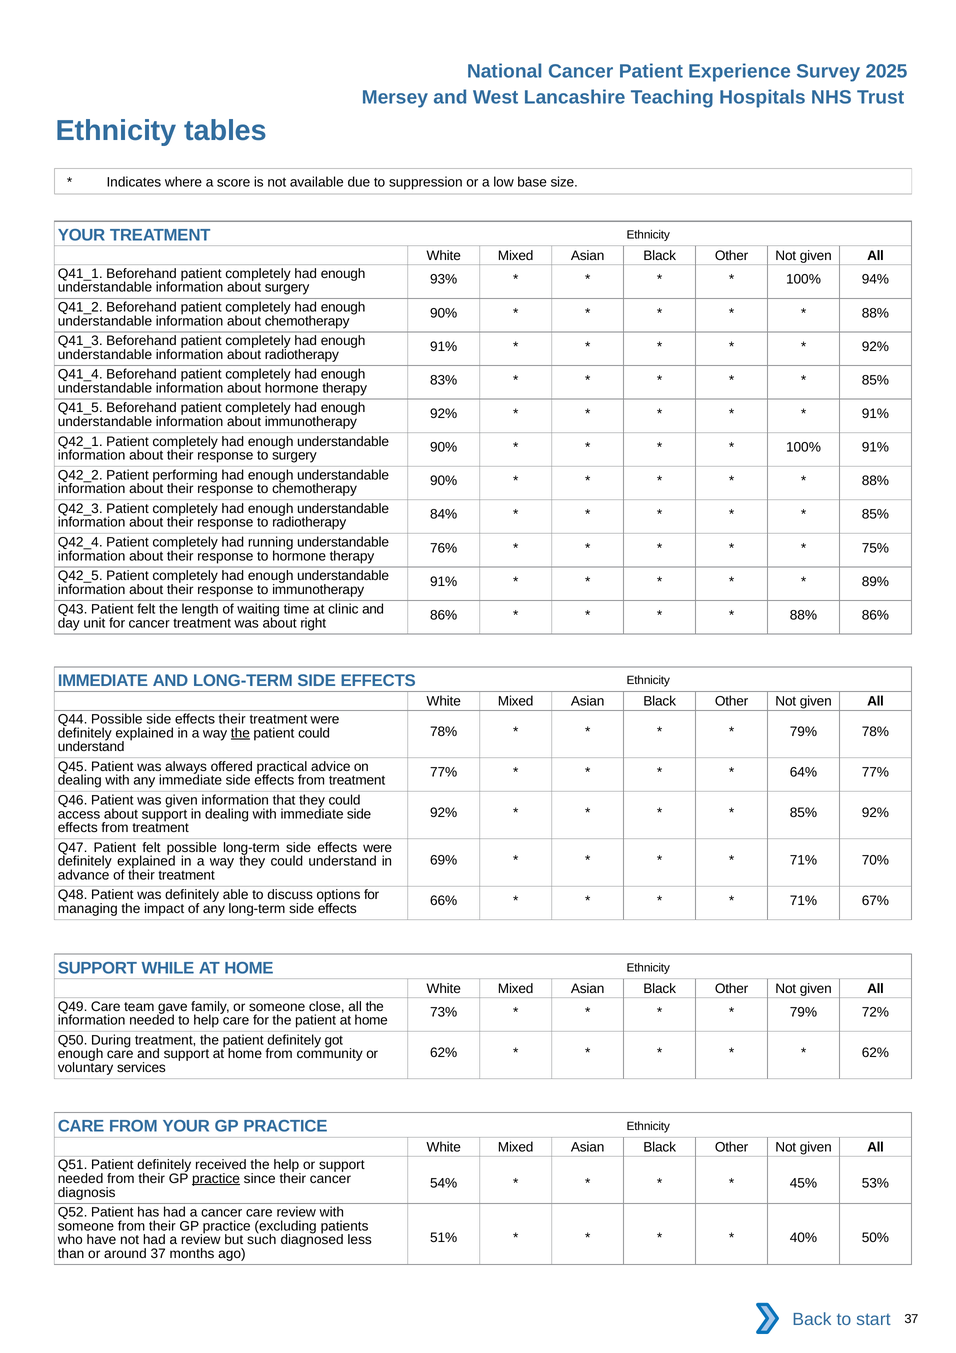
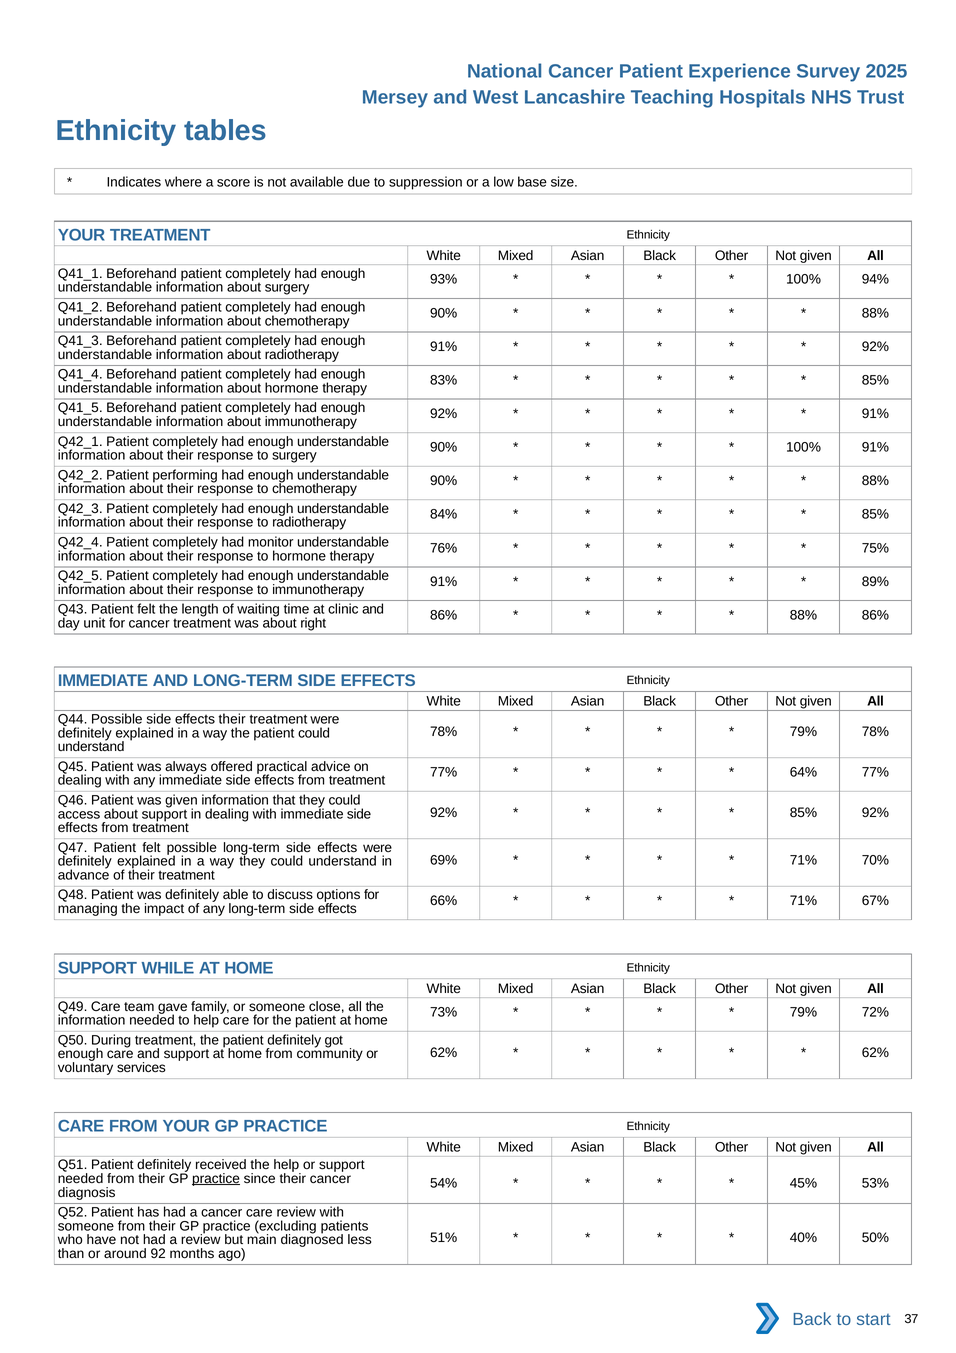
running: running -> monitor (271, 542)
the underline: present -> none (240, 733)
such: such -> main (262, 1240)
around 37: 37 -> 92 (158, 1254)
